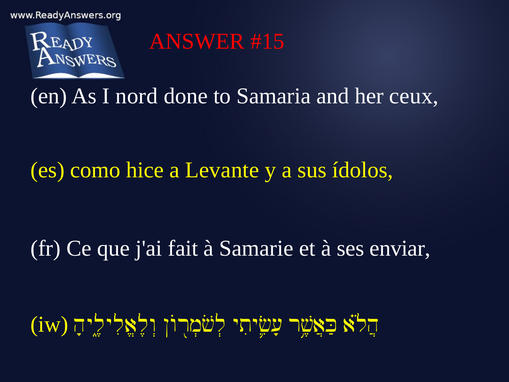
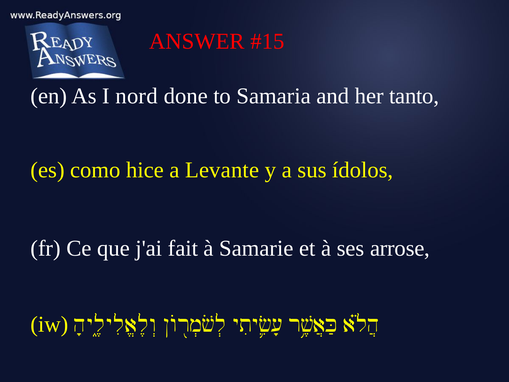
ceux: ceux -> tanto (414, 96)
enviar: enviar -> arrose (400, 248)
